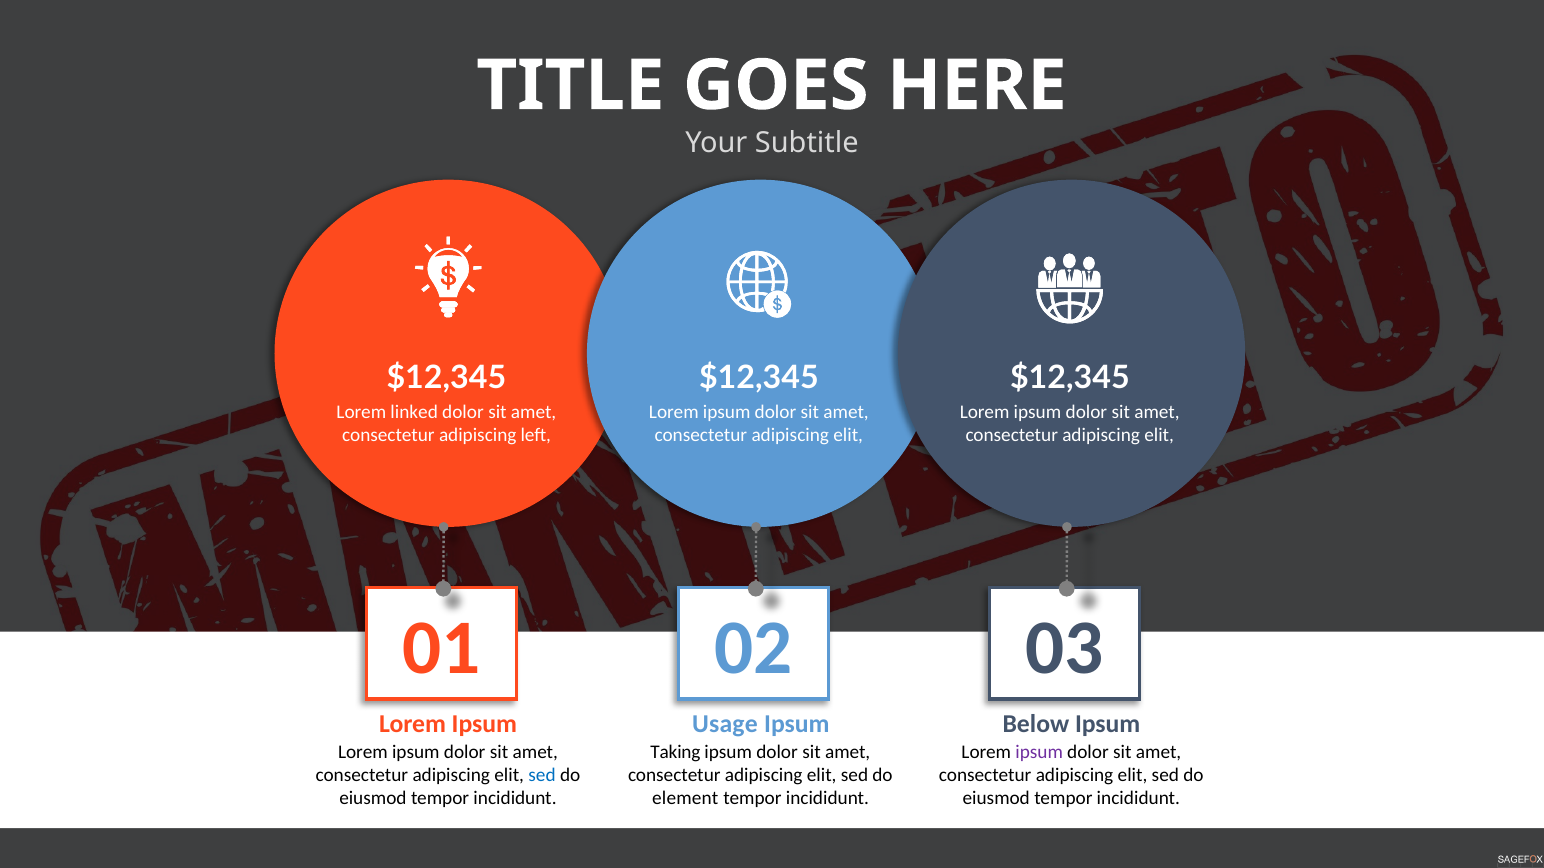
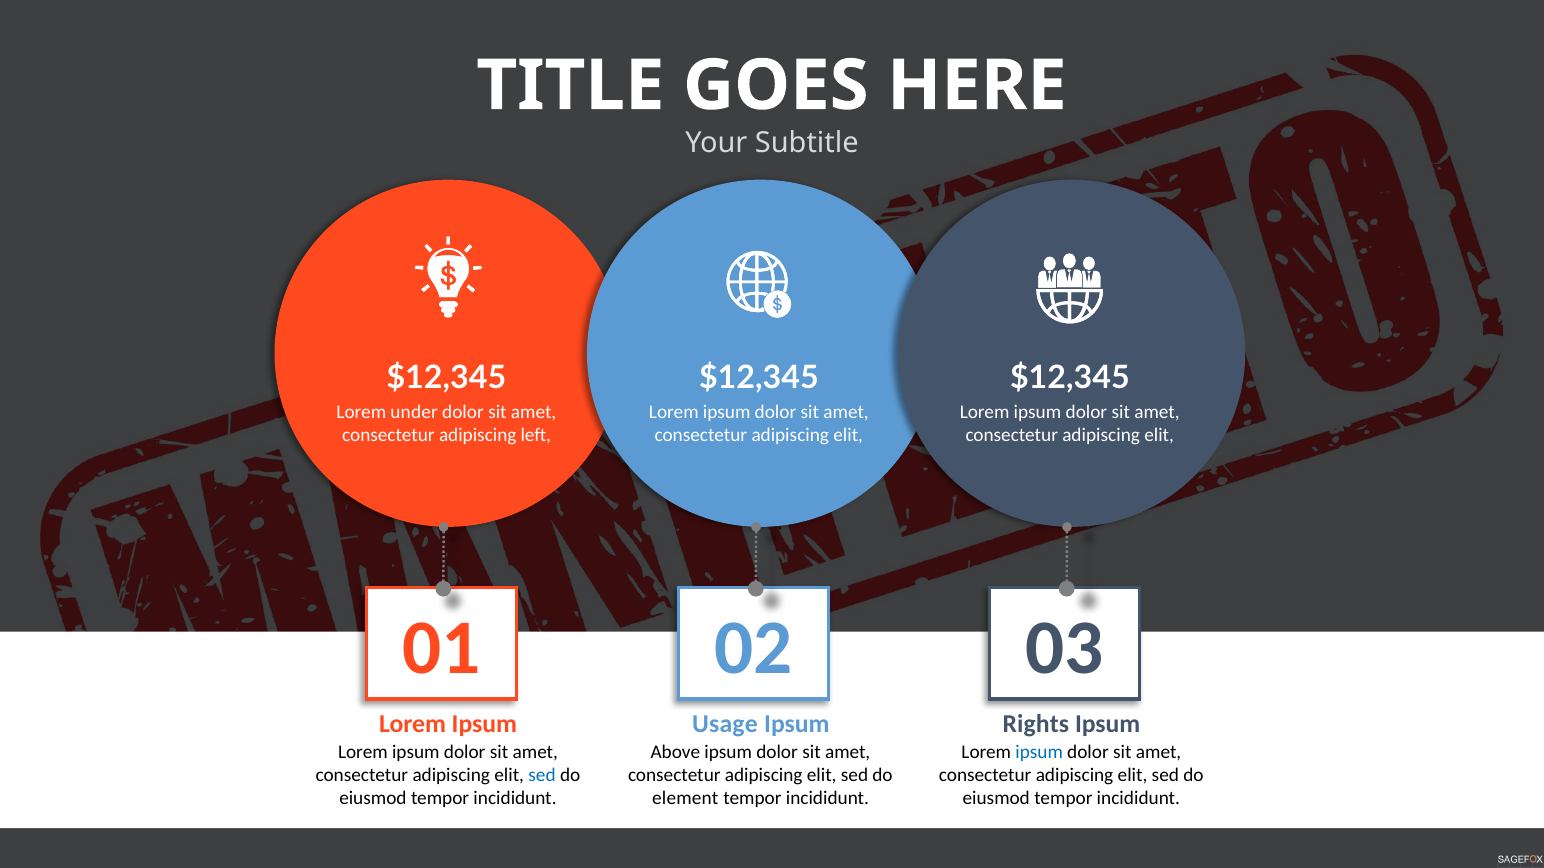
linked: linked -> under (414, 412)
Below: Below -> Rights (1036, 724)
Taking: Taking -> Above (675, 753)
ipsum colour: purple -> blue (1039, 753)
